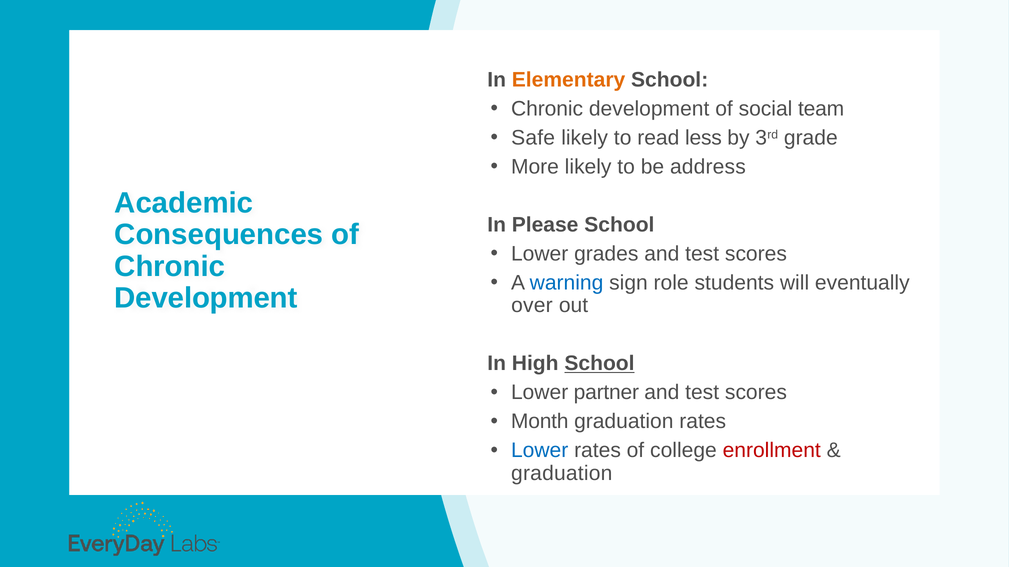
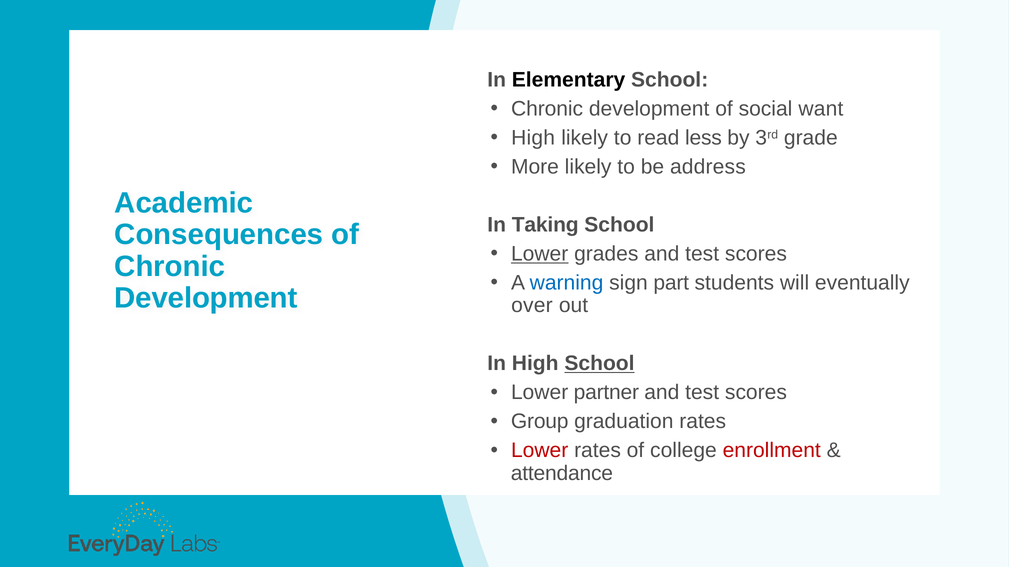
Elementary colour: orange -> black (569, 80)
team: team -> want (821, 109)
Safe: Safe -> High (533, 138)
Please: Please -> Taking (545, 225)
Lower underline: none -> present (540, 254)
role: role -> part (671, 283)
Month: Month -> Group (540, 422)
Lower colour: blue -> red (540, 451)
graduation: graduation -> attendance (562, 474)
